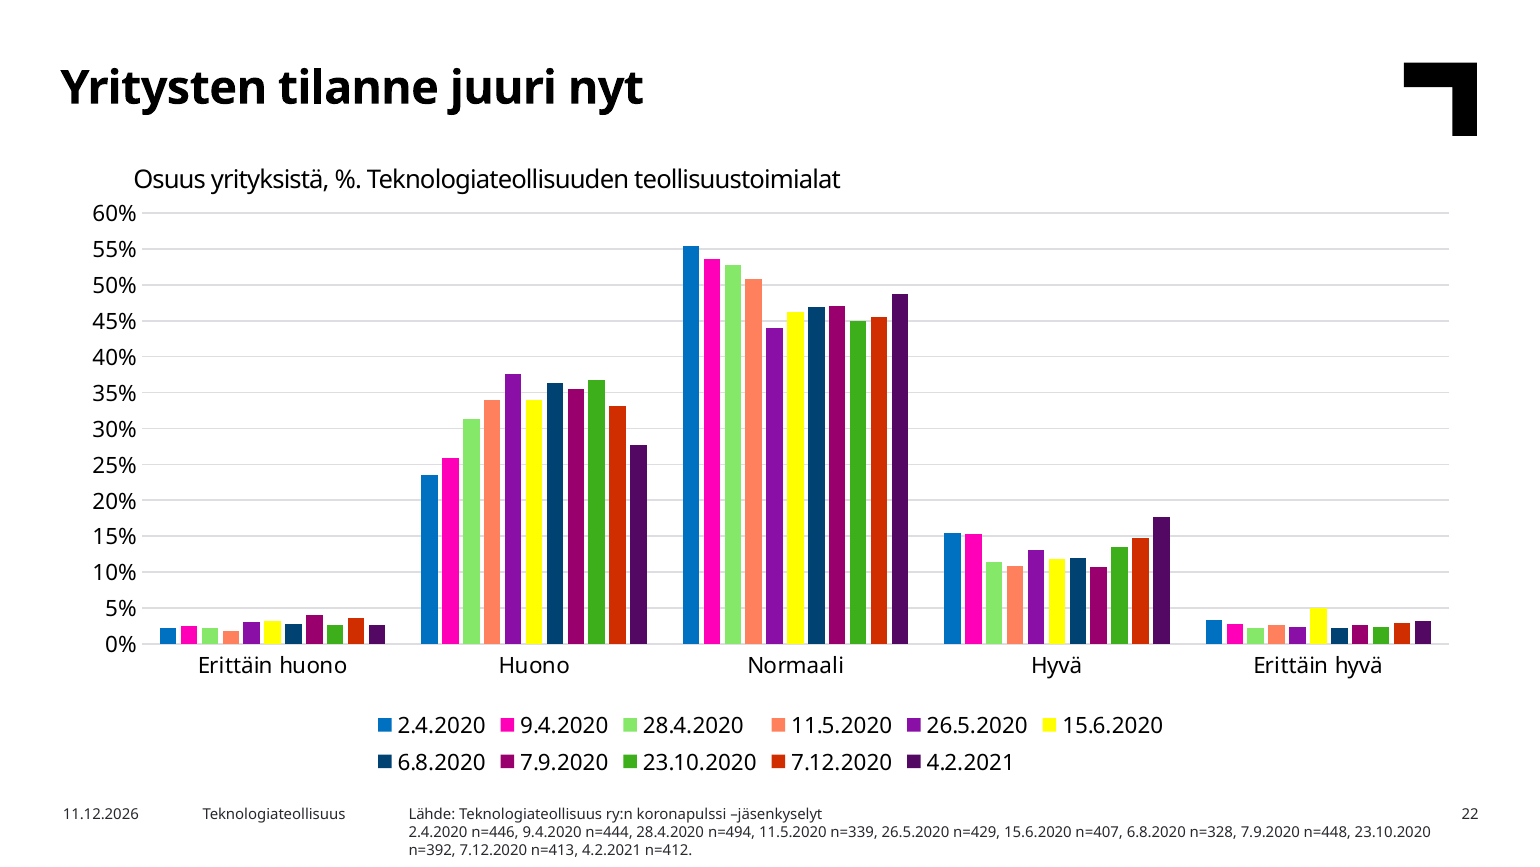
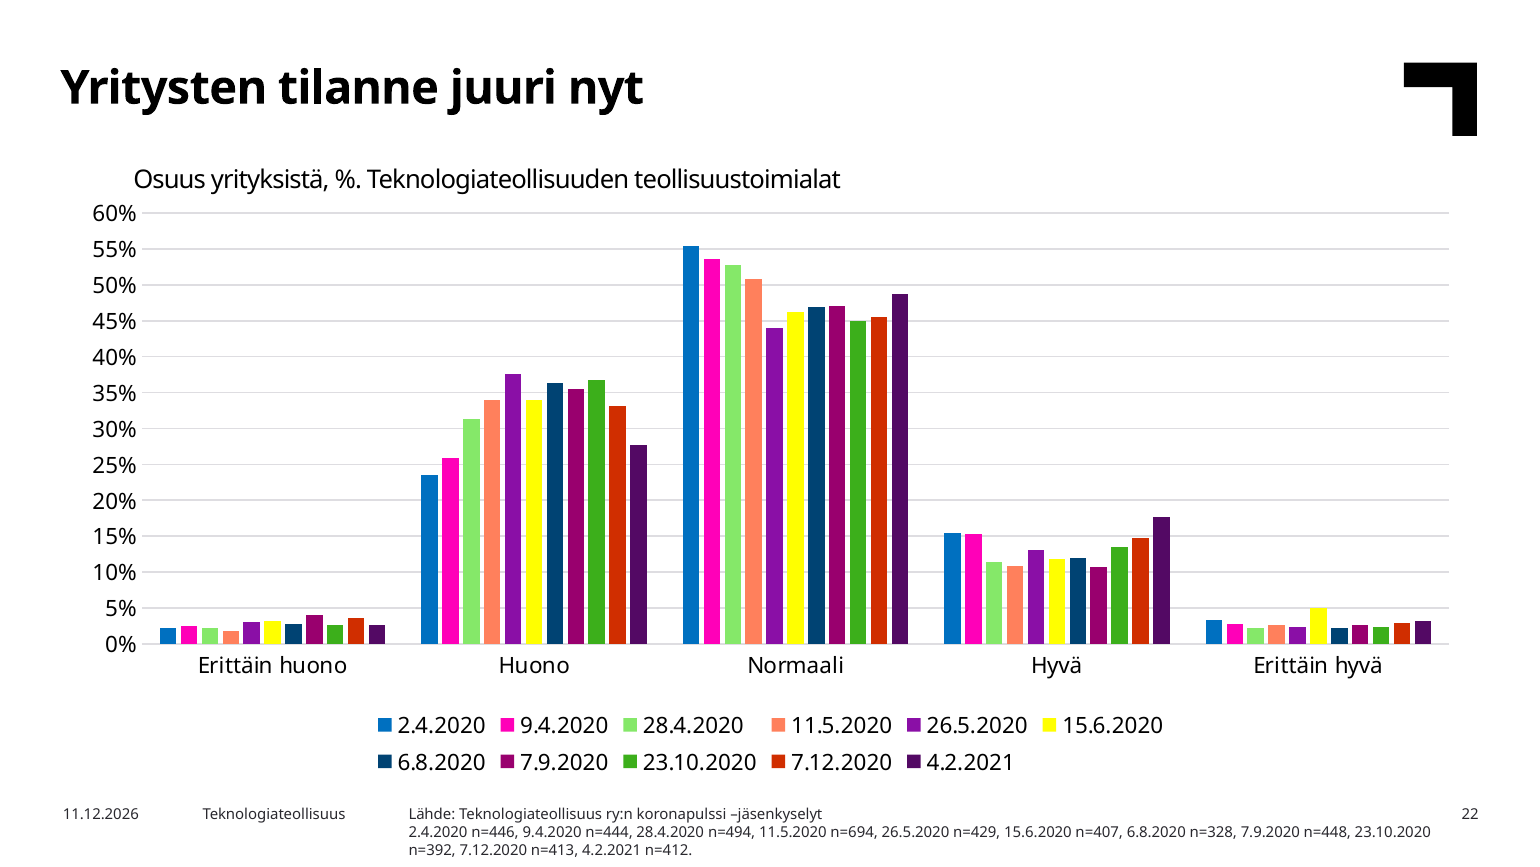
n=339: n=339 -> n=694 (854, 832)
